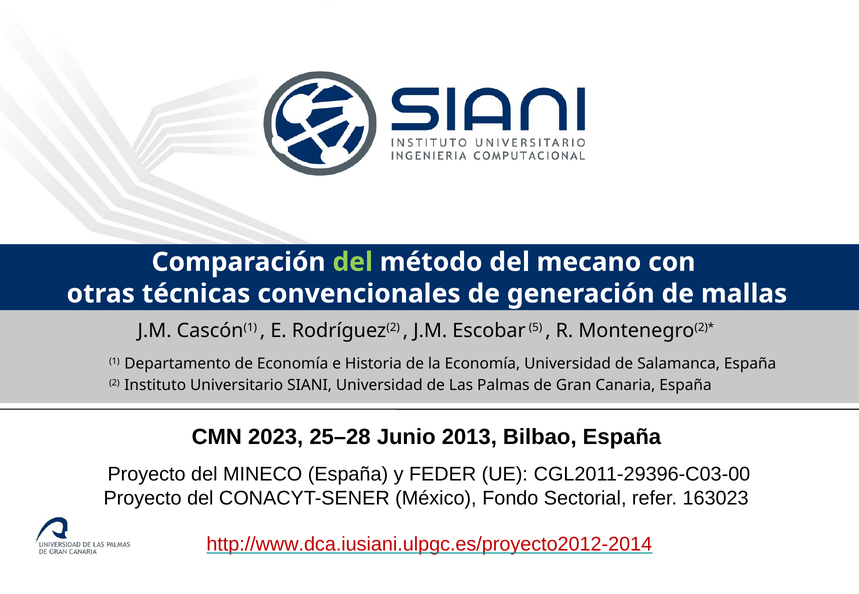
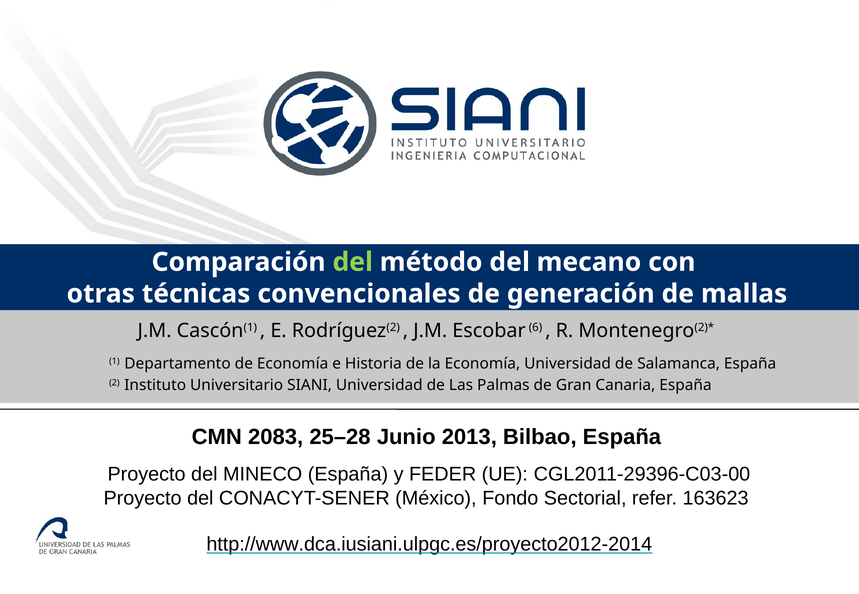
5: 5 -> 6 (535, 328)
2023: 2023 -> 2083 (276, 438)
163023: 163023 -> 163623 (716, 499)
http://www.dca.iusiani.ulpgc.es/proyecto2012-2014 colour: red -> black (429, 545)
